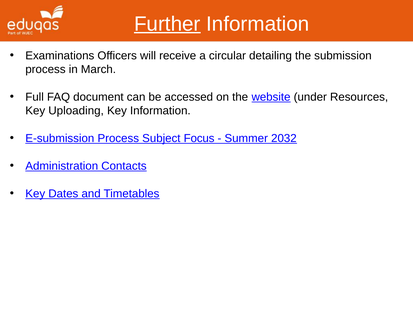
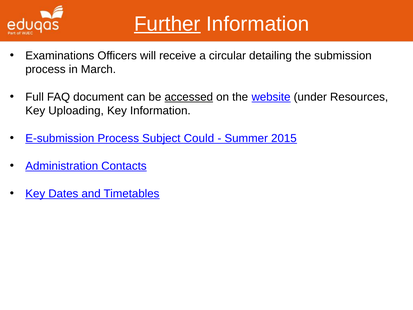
accessed underline: none -> present (189, 97)
Focus: Focus -> Could (199, 138)
2032: 2032 -> 2015 (284, 138)
